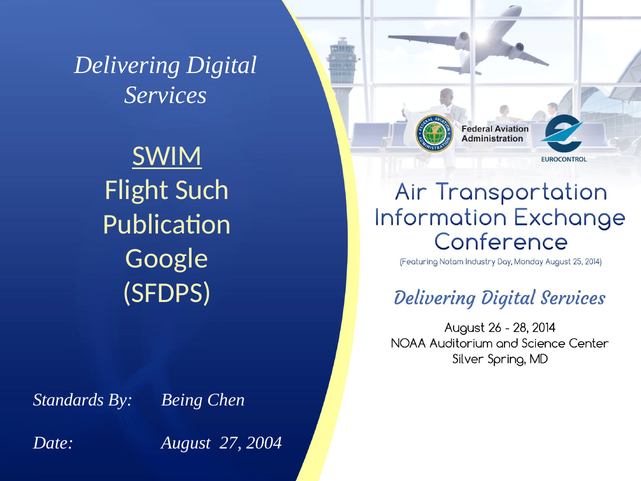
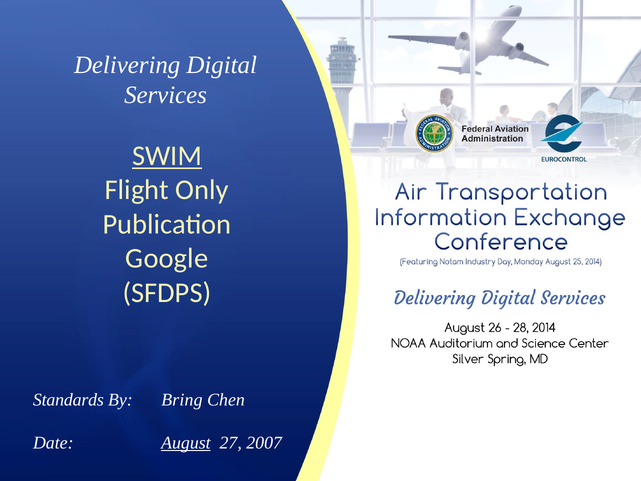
Such: Such -> Only (202, 190)
Being: Being -> Bring (182, 400)
August underline: none -> present (186, 442)
2004: 2004 -> 2007 (264, 442)
